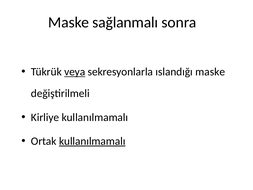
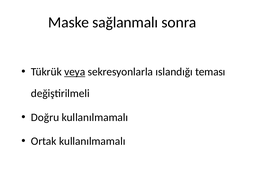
ıslandığı maske: maske -> teması (210, 72)
Kirliye: Kirliye -> Doğru (45, 117)
kullanılmamalı underline: present -> none (92, 141)
